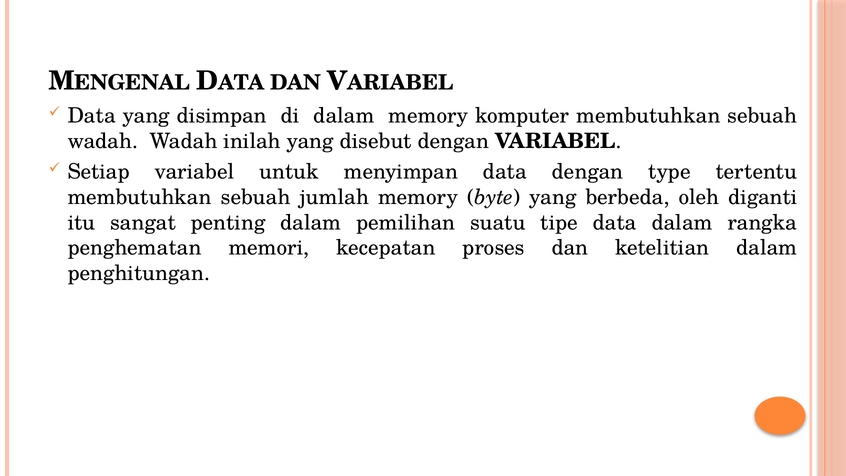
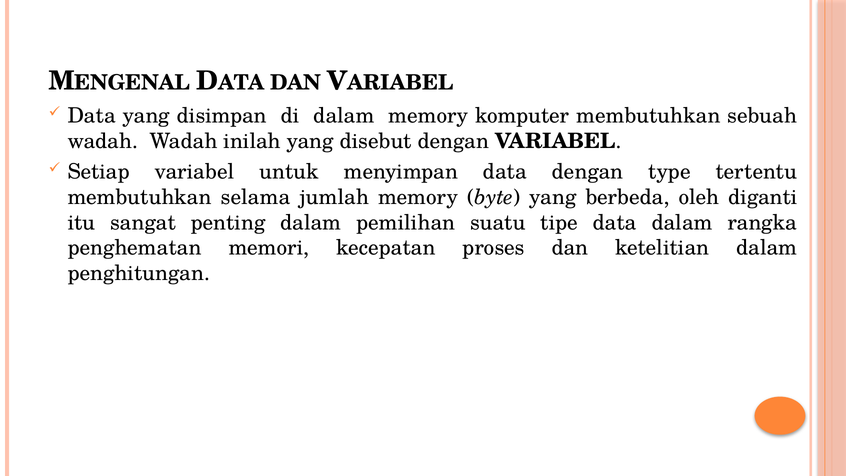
sebuah: sebuah -> selama (256, 197)
